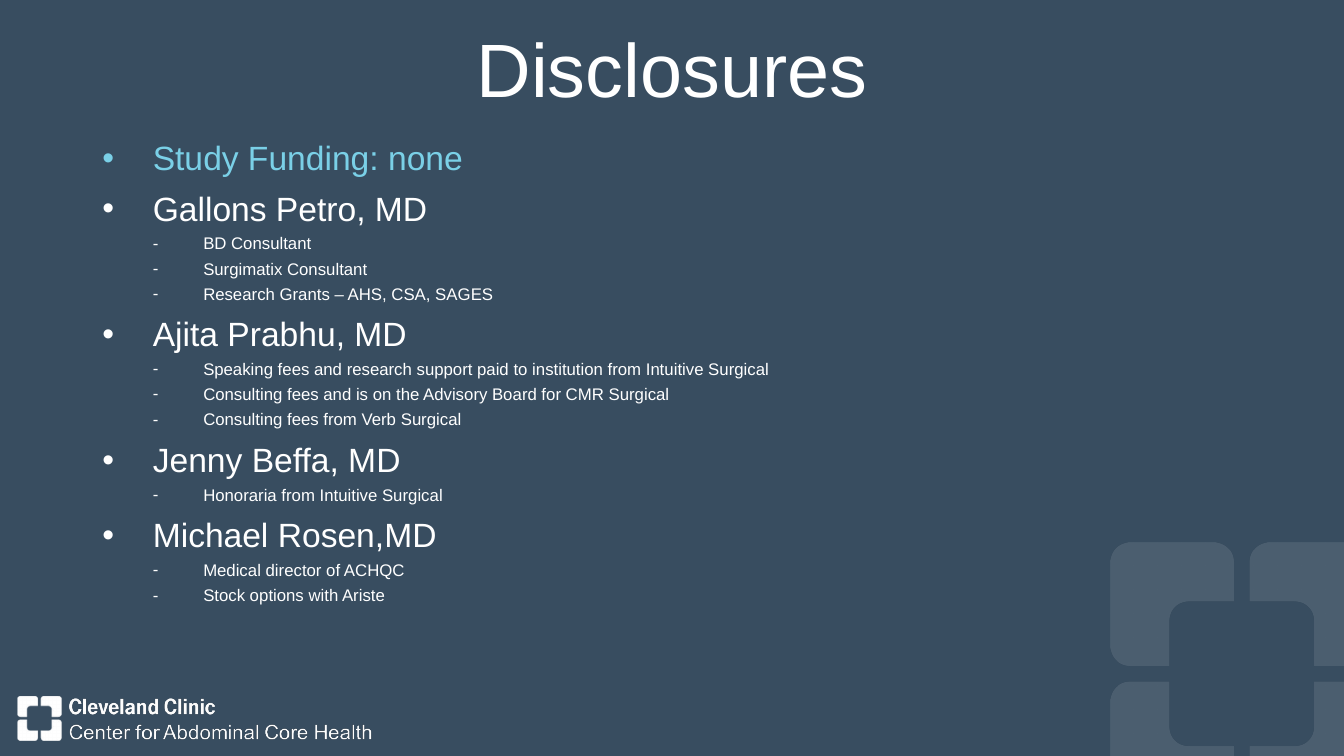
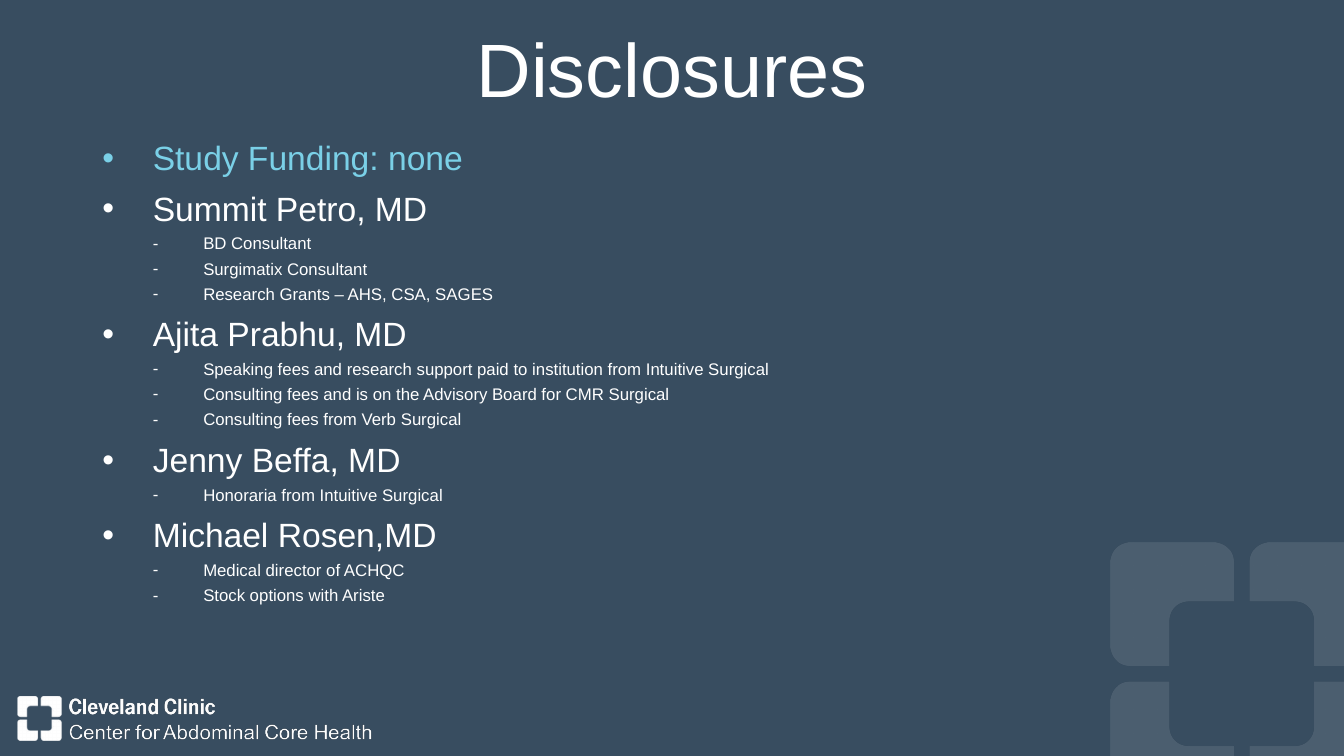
Gallons: Gallons -> Summit (210, 210)
